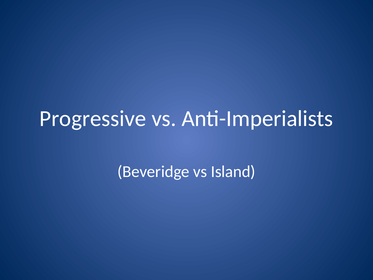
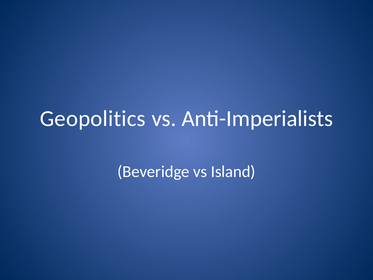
Progressive: Progressive -> Geopolitics (93, 118)
